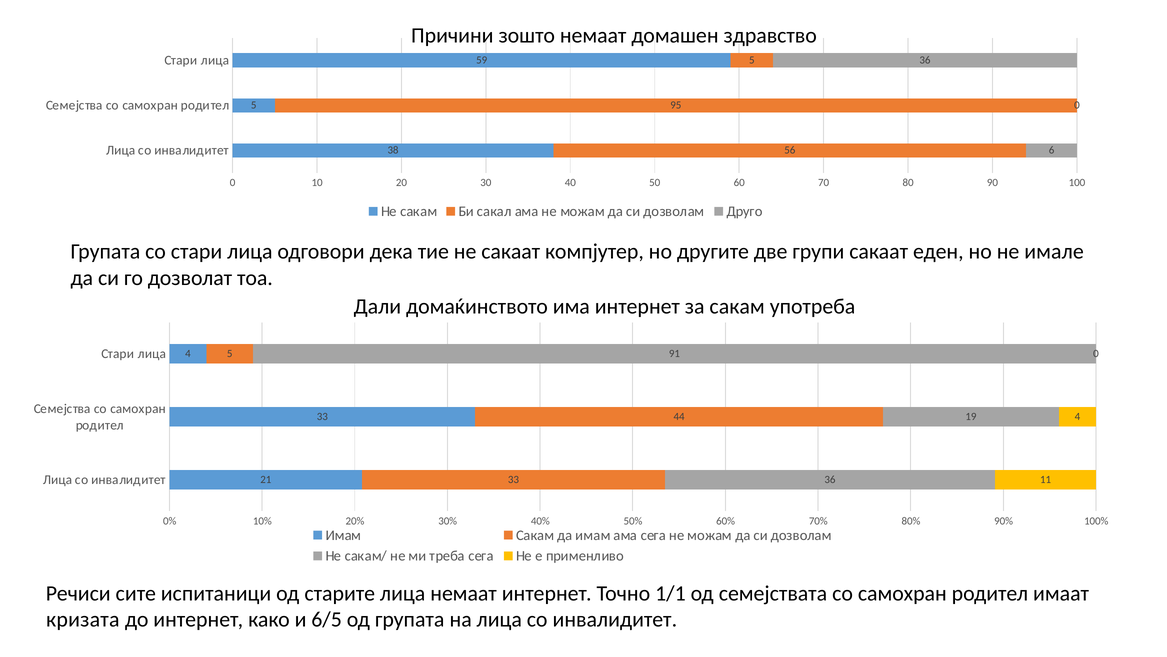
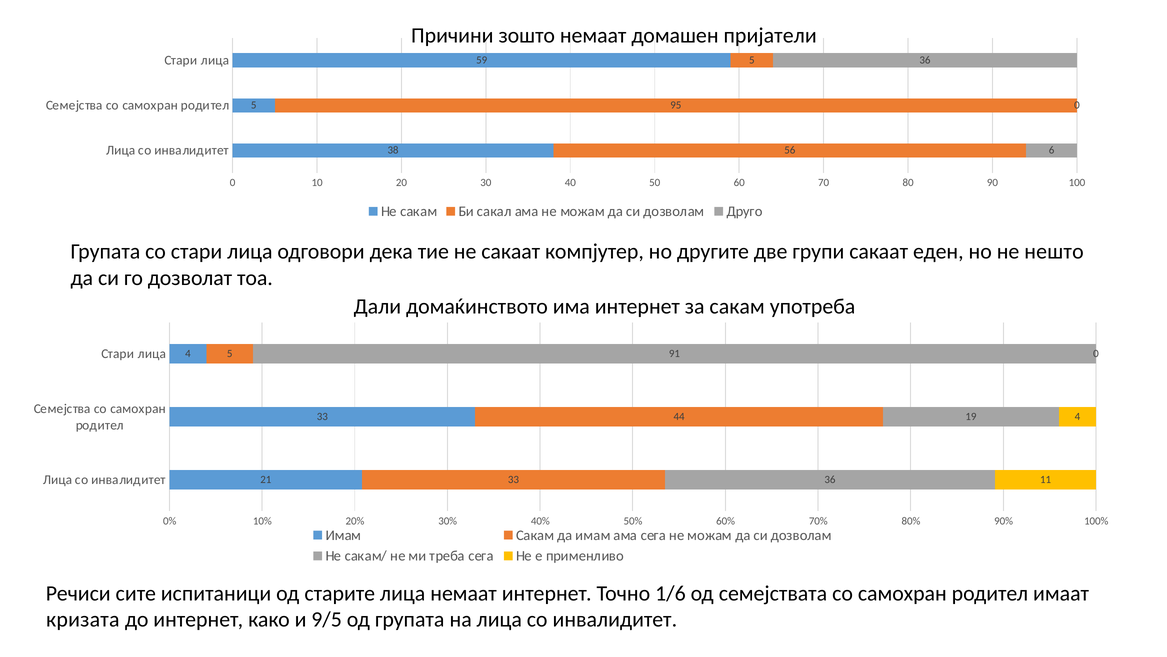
здравство: здравство -> пријатели (770, 35)
имале: имале -> нешто (1054, 251)
1/1: 1/1 -> 1/6 (670, 593)
6/5: 6/5 -> 9/5 (327, 619)
